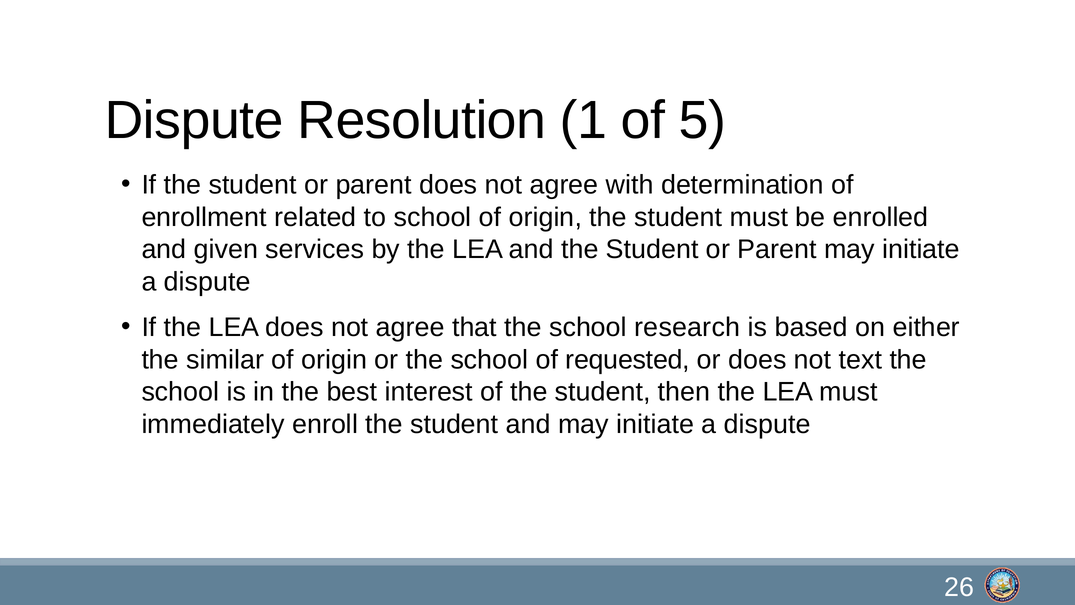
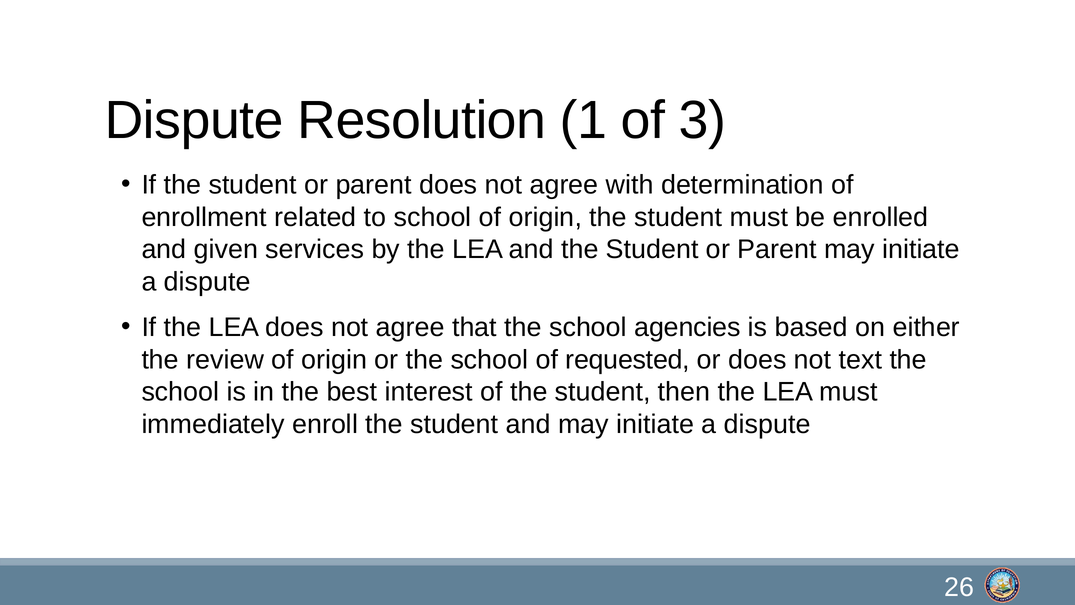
5: 5 -> 3 (703, 120)
research: research -> agencies (687, 327)
similar: similar -> review (225, 359)
